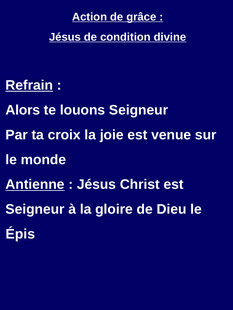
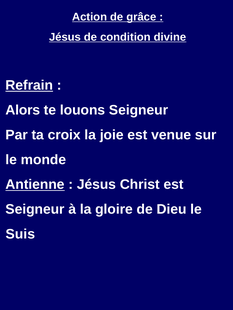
Épis: Épis -> Suis (20, 235)
